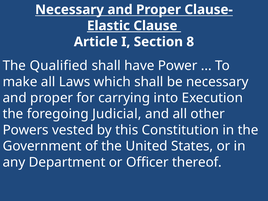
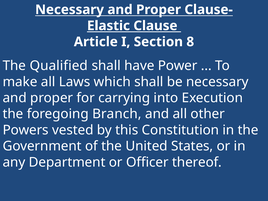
Judicial: Judicial -> Branch (117, 114)
